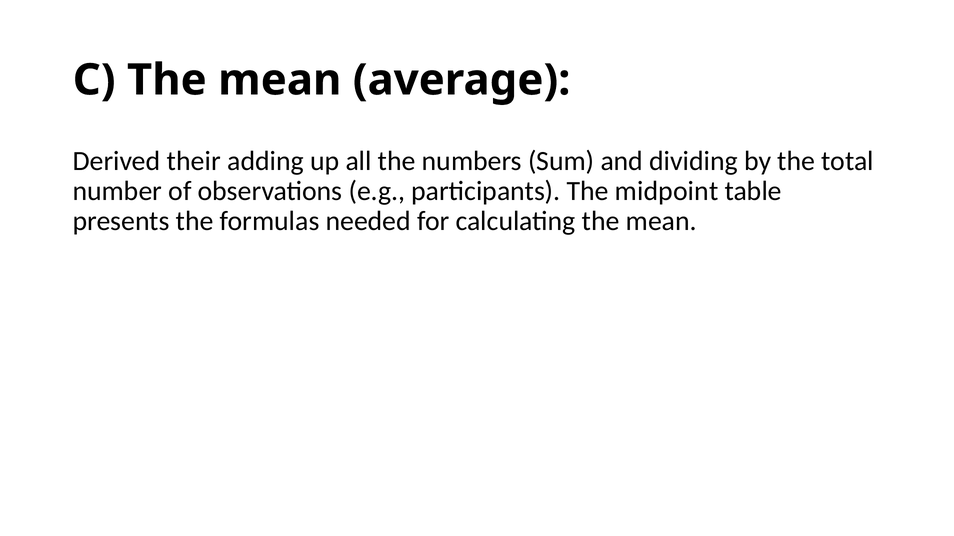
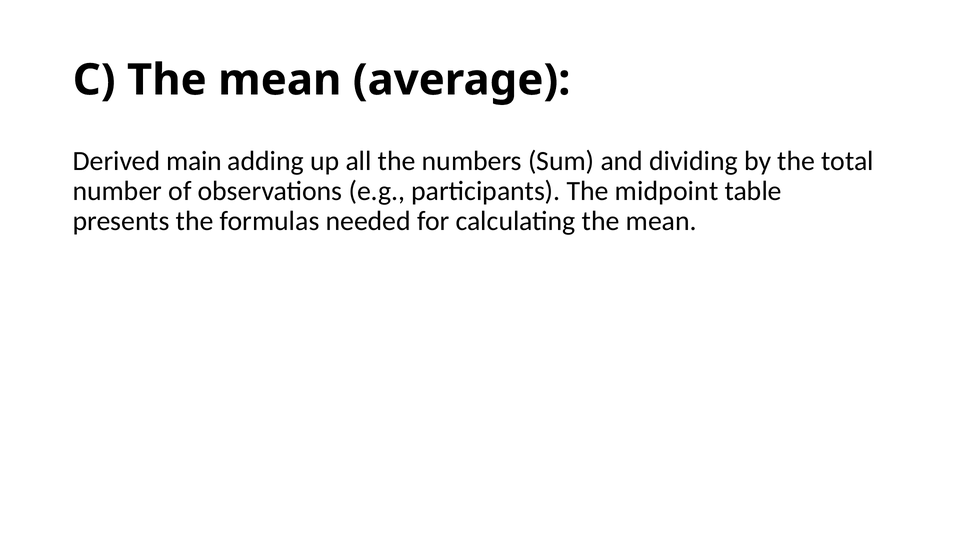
their: their -> main (194, 161)
